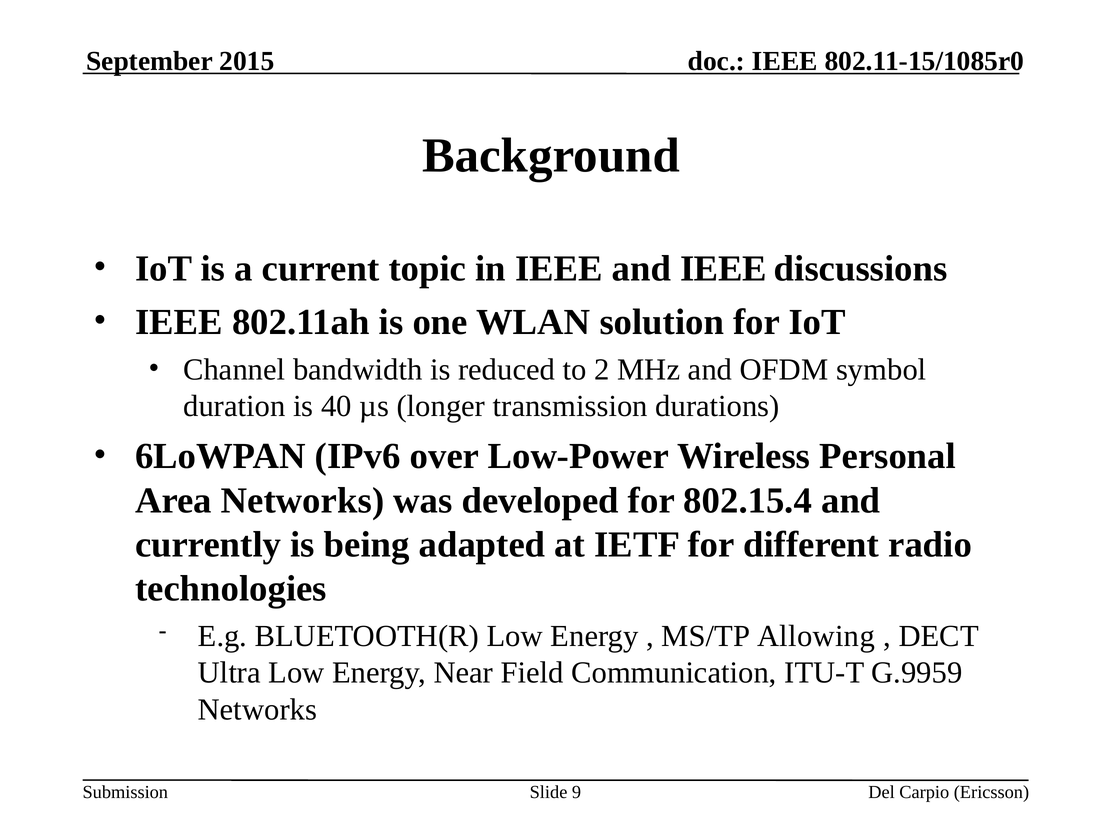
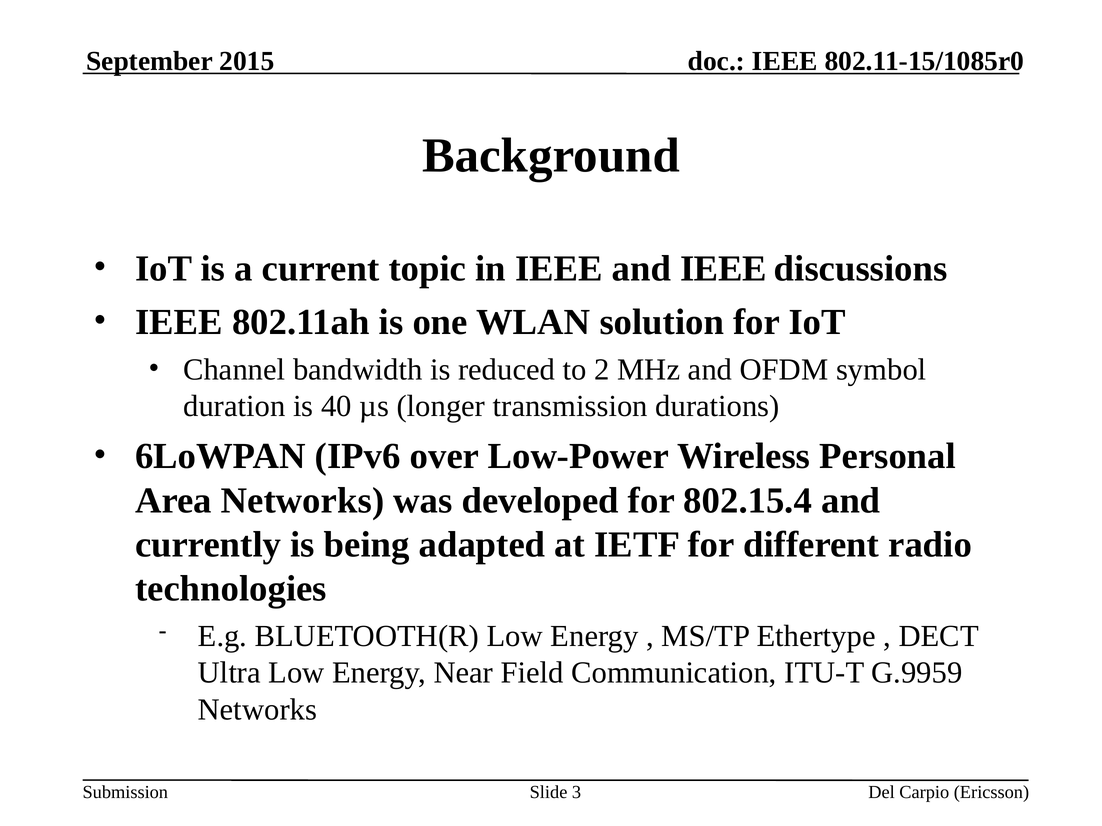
Allowing: Allowing -> Ethertype (816, 636)
9: 9 -> 3 (577, 793)
